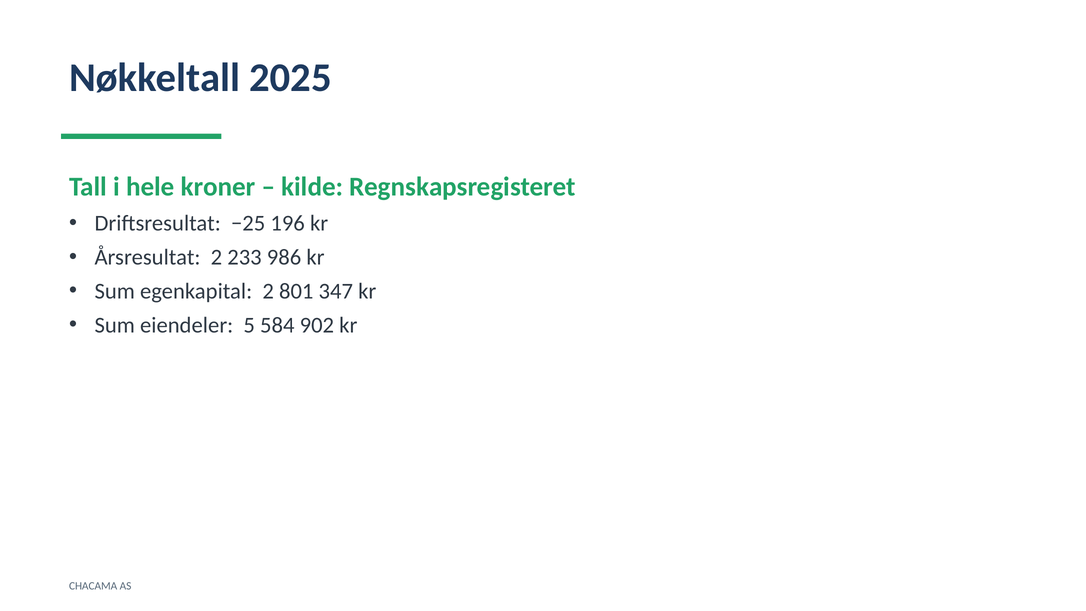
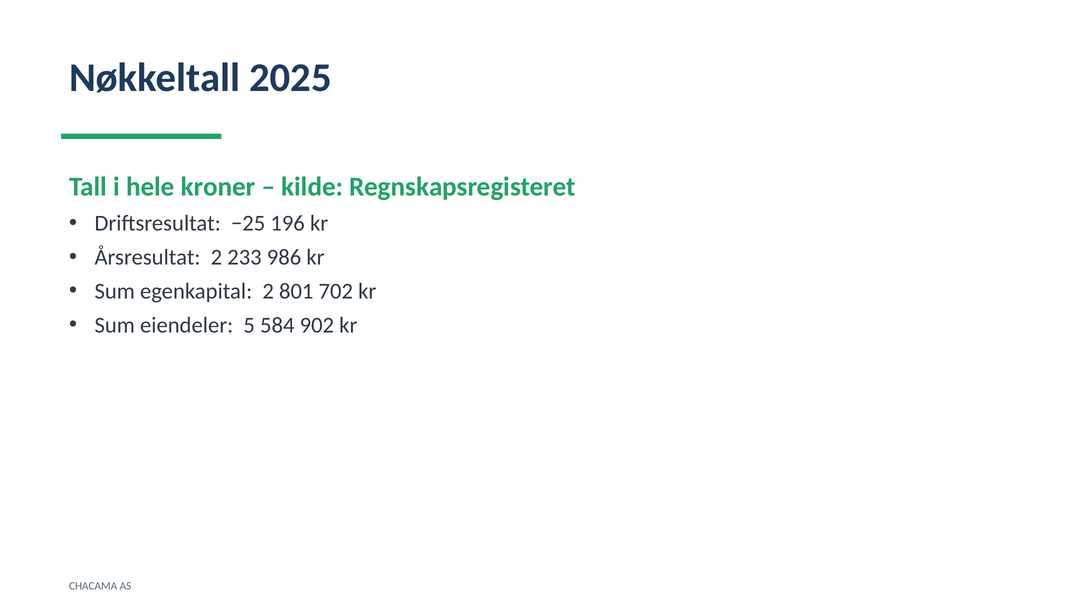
347: 347 -> 702 (336, 291)
